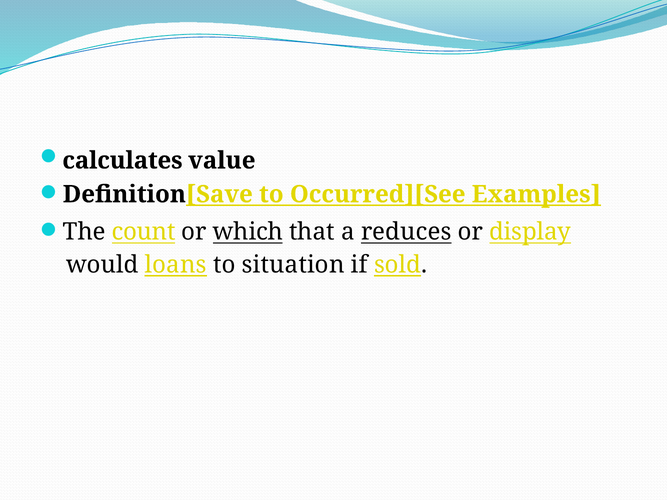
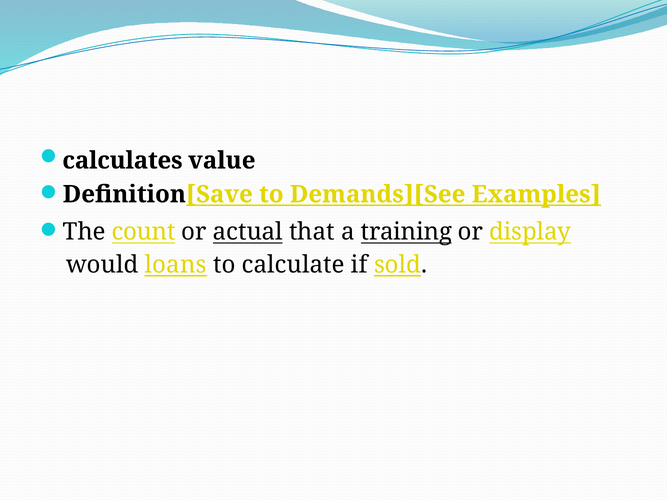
Occurred][See: Occurred][See -> Demands][See (378, 194)
which: which -> actual (248, 232)
reduces: reduces -> training (406, 232)
situation: situation -> calculate (293, 265)
